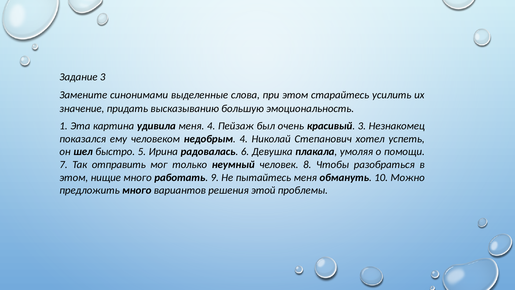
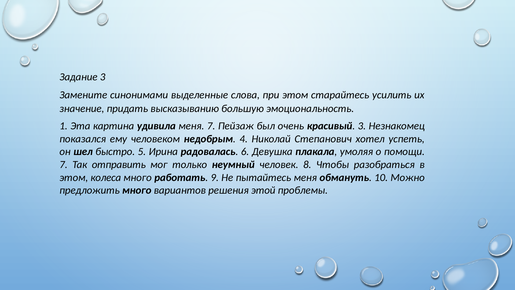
меня 4: 4 -> 7 (211, 126)
нищие: нищие -> колеса (106, 177)
